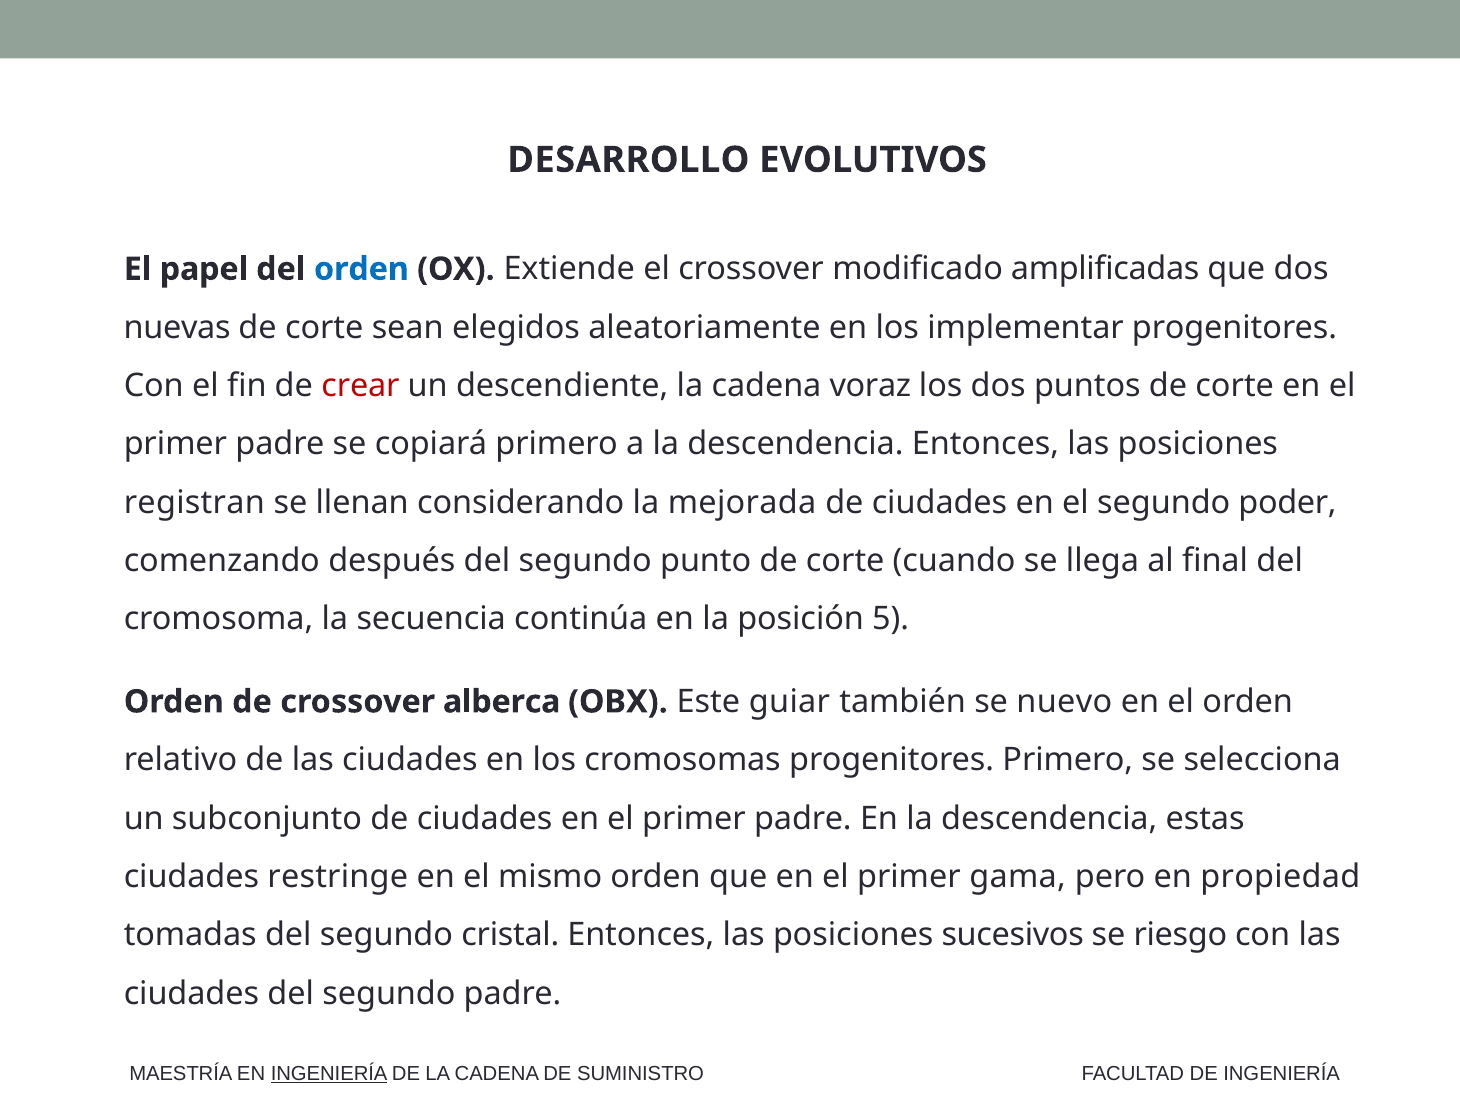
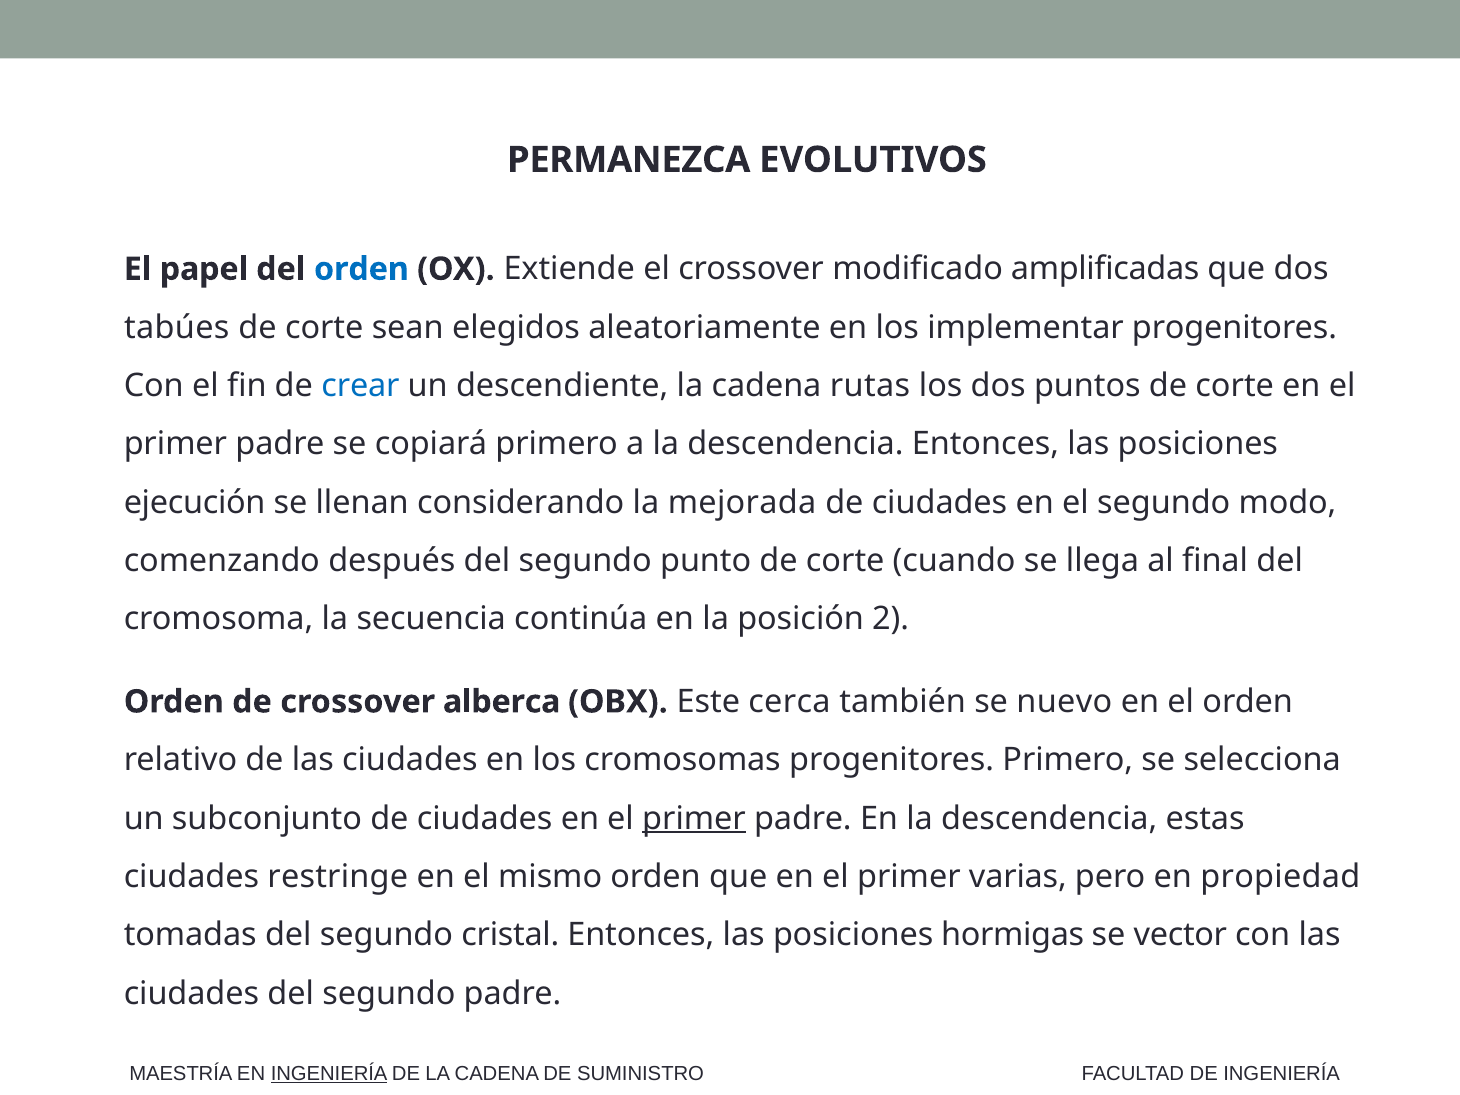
DESARROLLO: DESARROLLO -> PERMANEZCA (629, 160)
nuevas: nuevas -> tabúes (177, 327)
crear colour: red -> blue (360, 386)
voraz: voraz -> rutas (870, 386)
registran: registran -> ejecución (195, 502)
poder: poder -> modo (1287, 502)
5: 5 -> 2 (891, 619)
guiar: guiar -> cerca (790, 702)
primer underline: none -> present (694, 818)
gama: gama -> varias (1018, 877)
sucesivos: sucesivos -> hormigas (1013, 935)
riesgo: riesgo -> vector (1180, 935)
